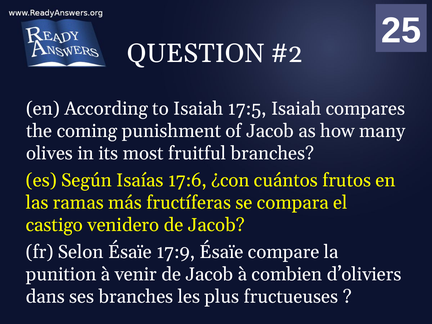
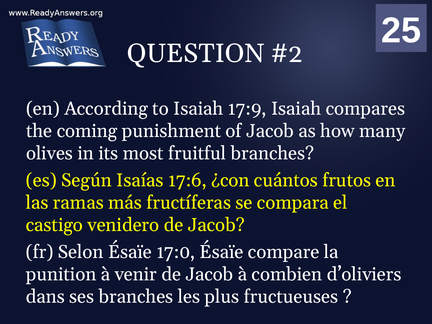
17:5: 17:5 -> 17:9 (247, 109)
17:9: 17:9 -> 17:0 (176, 252)
